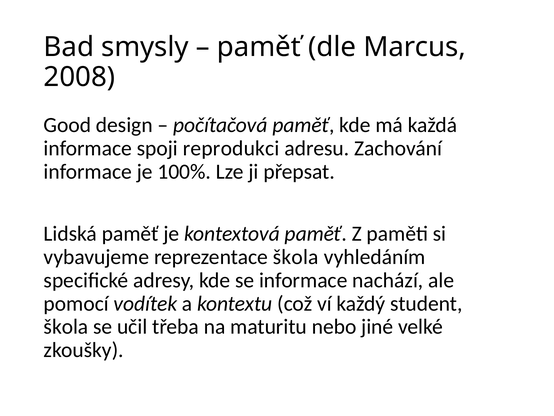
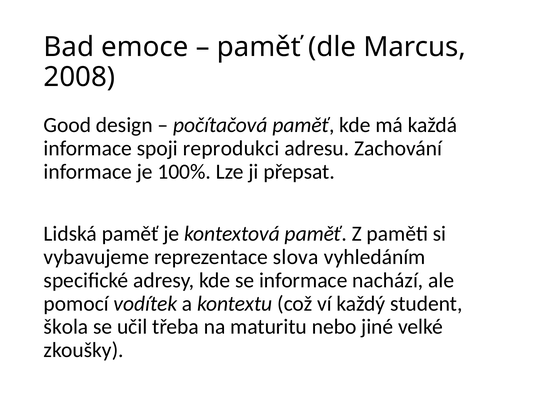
smysly: smysly -> emoce (145, 47)
reprezentace škola: škola -> slova (296, 257)
